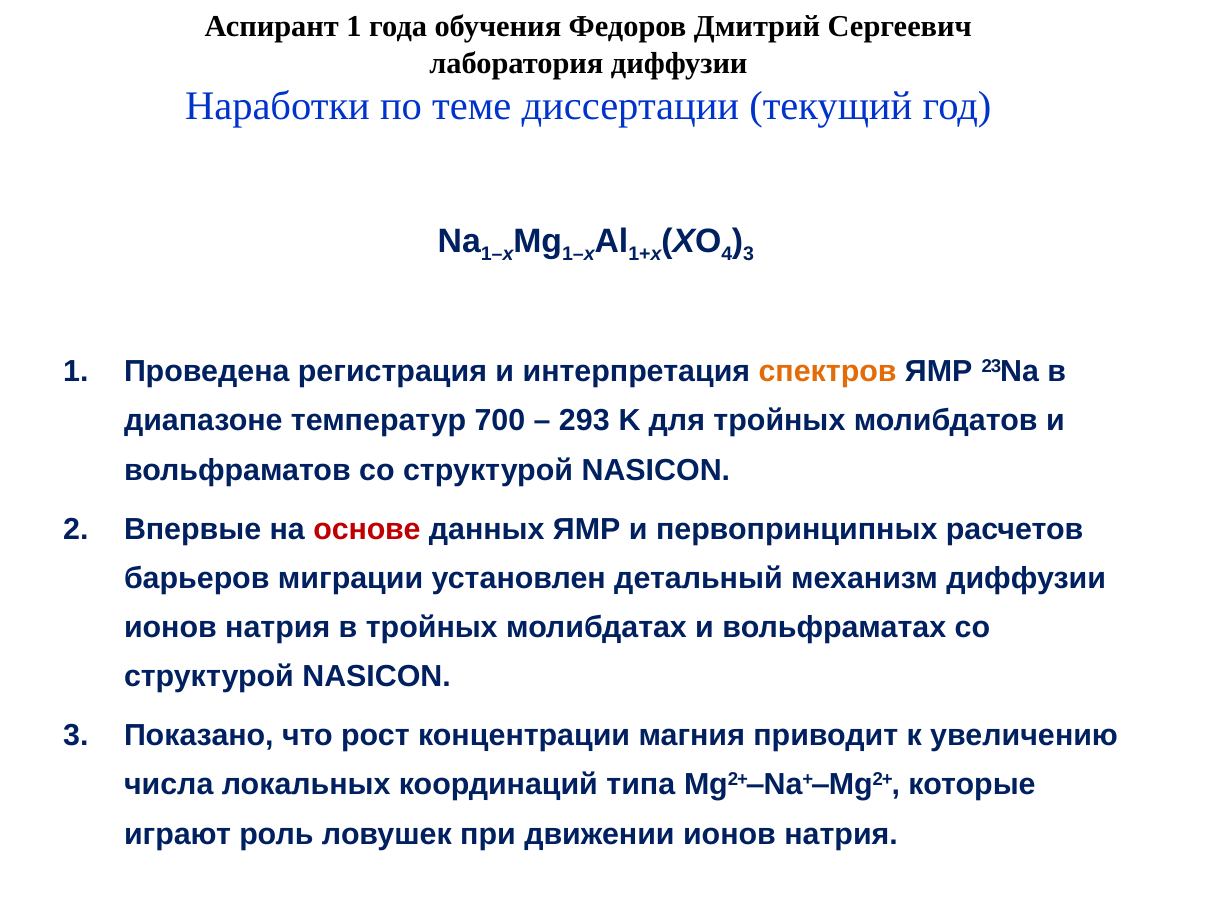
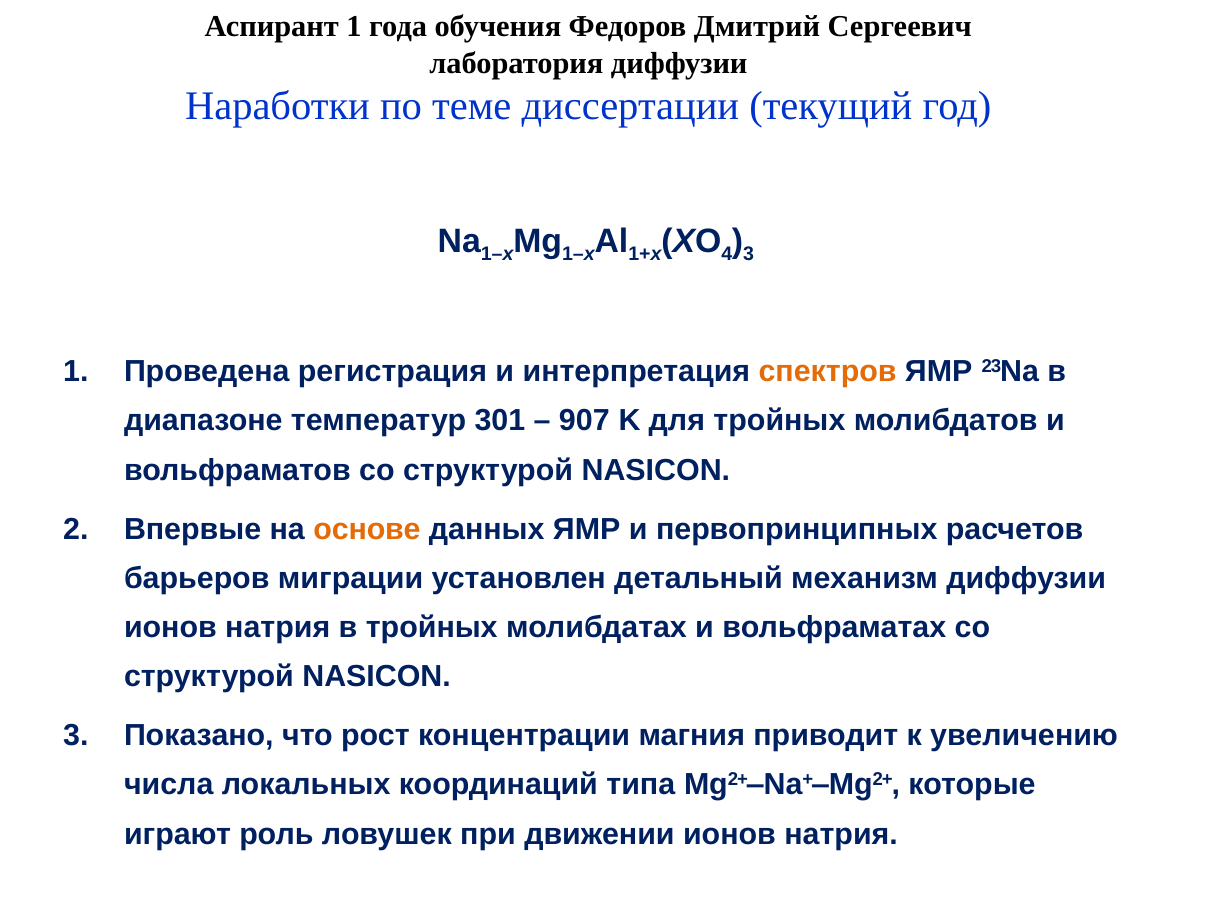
700: 700 -> 301 (500, 421)
293: 293 -> 907 (584, 421)
основе colour: red -> orange (367, 529)
